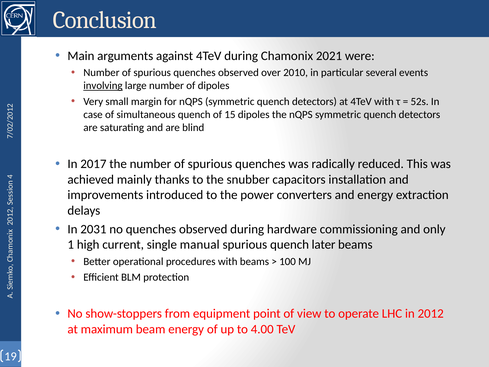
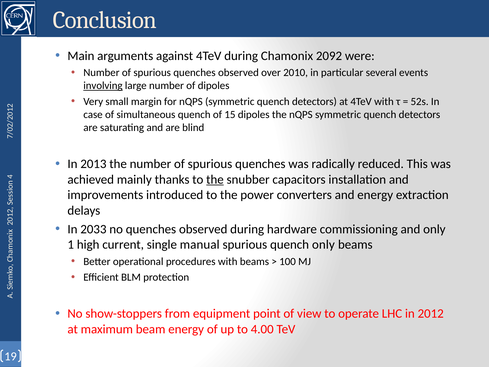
2021: 2021 -> 2092 (329, 56)
2017: 2017 -> 2013 (93, 164)
the underline: none -> present (215, 179)
2031: 2031 -> 2033 (93, 229)
quench later: later -> only (323, 245)
